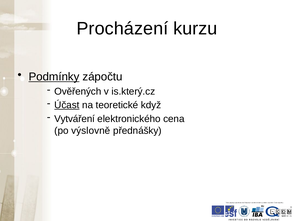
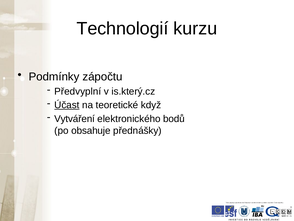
Procházení: Procházení -> Technologií (122, 28)
Podmínky underline: present -> none (54, 77)
Ověřených: Ověřených -> Předvyplní (78, 91)
cena: cena -> bodů (174, 119)
výslovně: výslovně -> obsahuje (91, 130)
